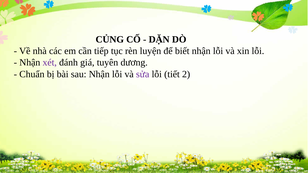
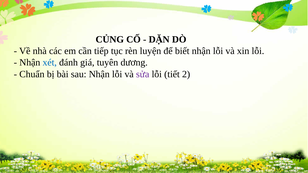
xét colour: purple -> blue (50, 63)
